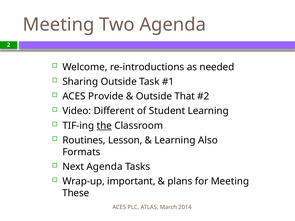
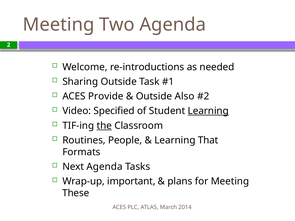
That: That -> Also (185, 96)
Different: Different -> Specified (114, 111)
Learning underline: none -> present (208, 111)
Lesson: Lesson -> People (125, 140)
Also: Also -> That (208, 140)
